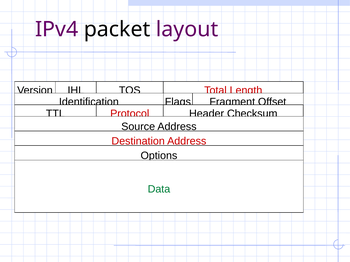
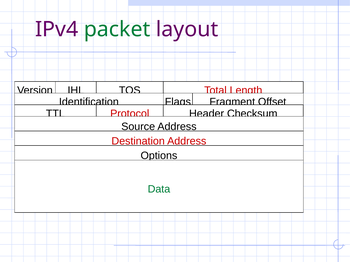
packet colour: black -> green (117, 29)
